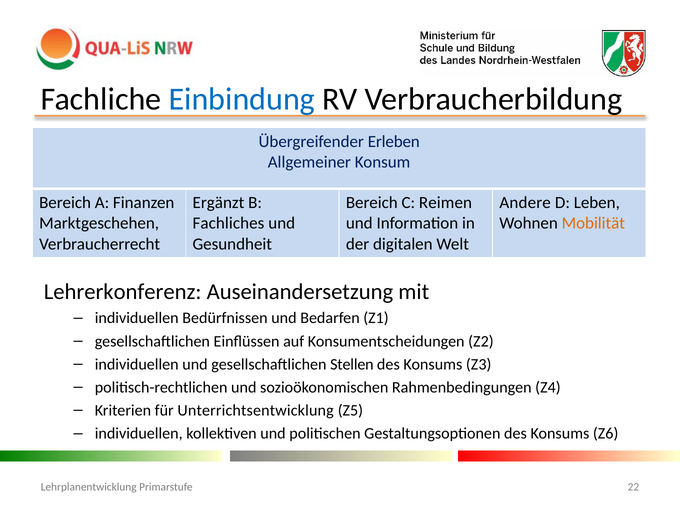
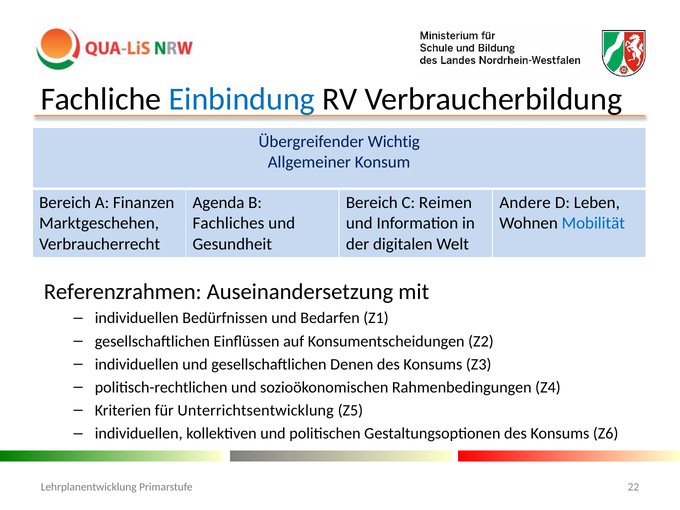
Erleben: Erleben -> Wichtig (394, 142)
Ergänzt: Ergänzt -> Agenda (219, 203)
Mobilität colour: orange -> blue (593, 223)
Lehrerkonferenz: Lehrerkonferenz -> Referenzrahmen (123, 292)
Stellen: Stellen -> Denen (352, 364)
